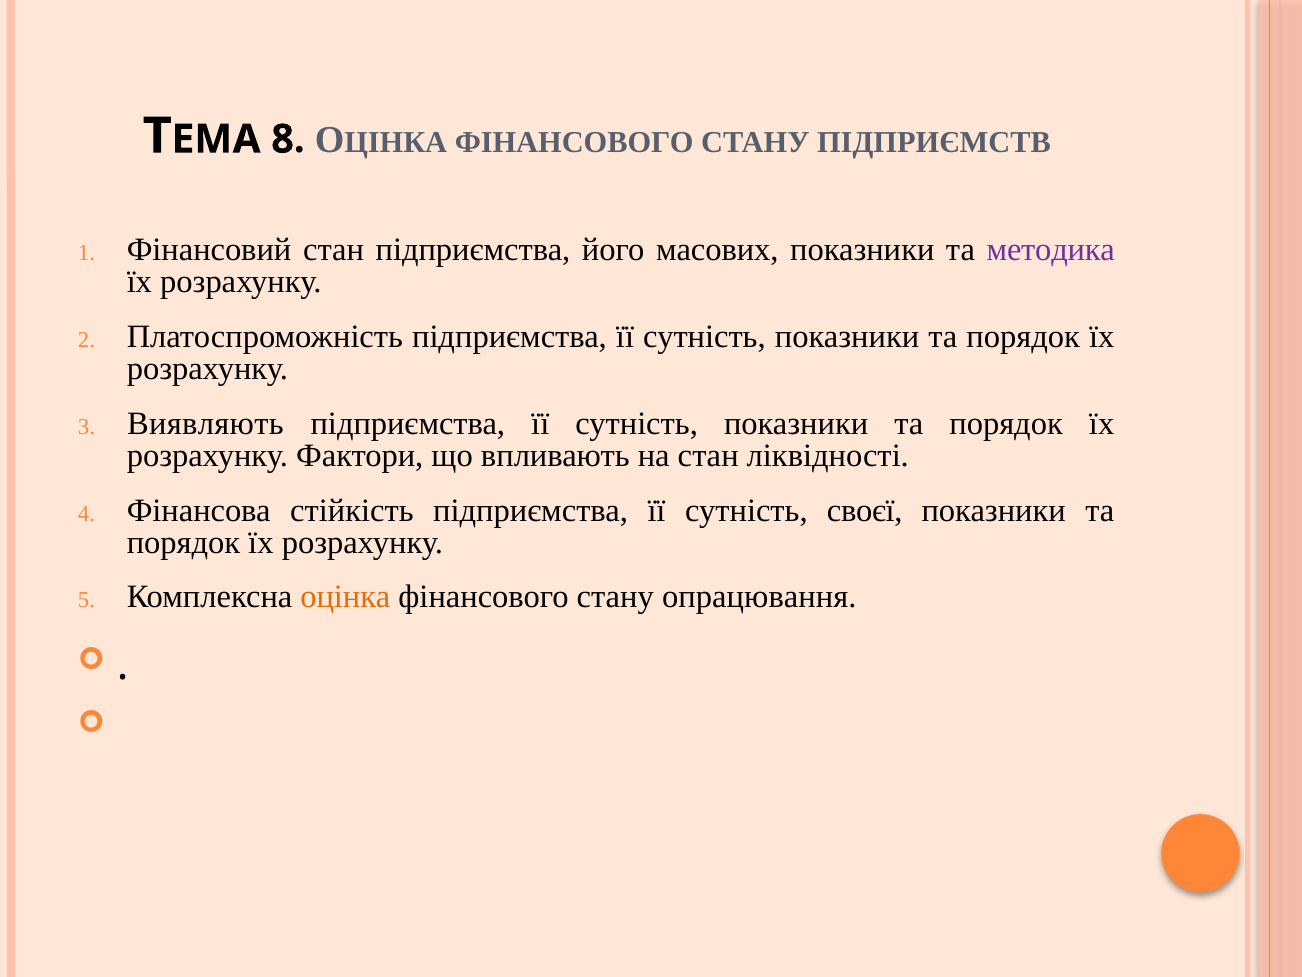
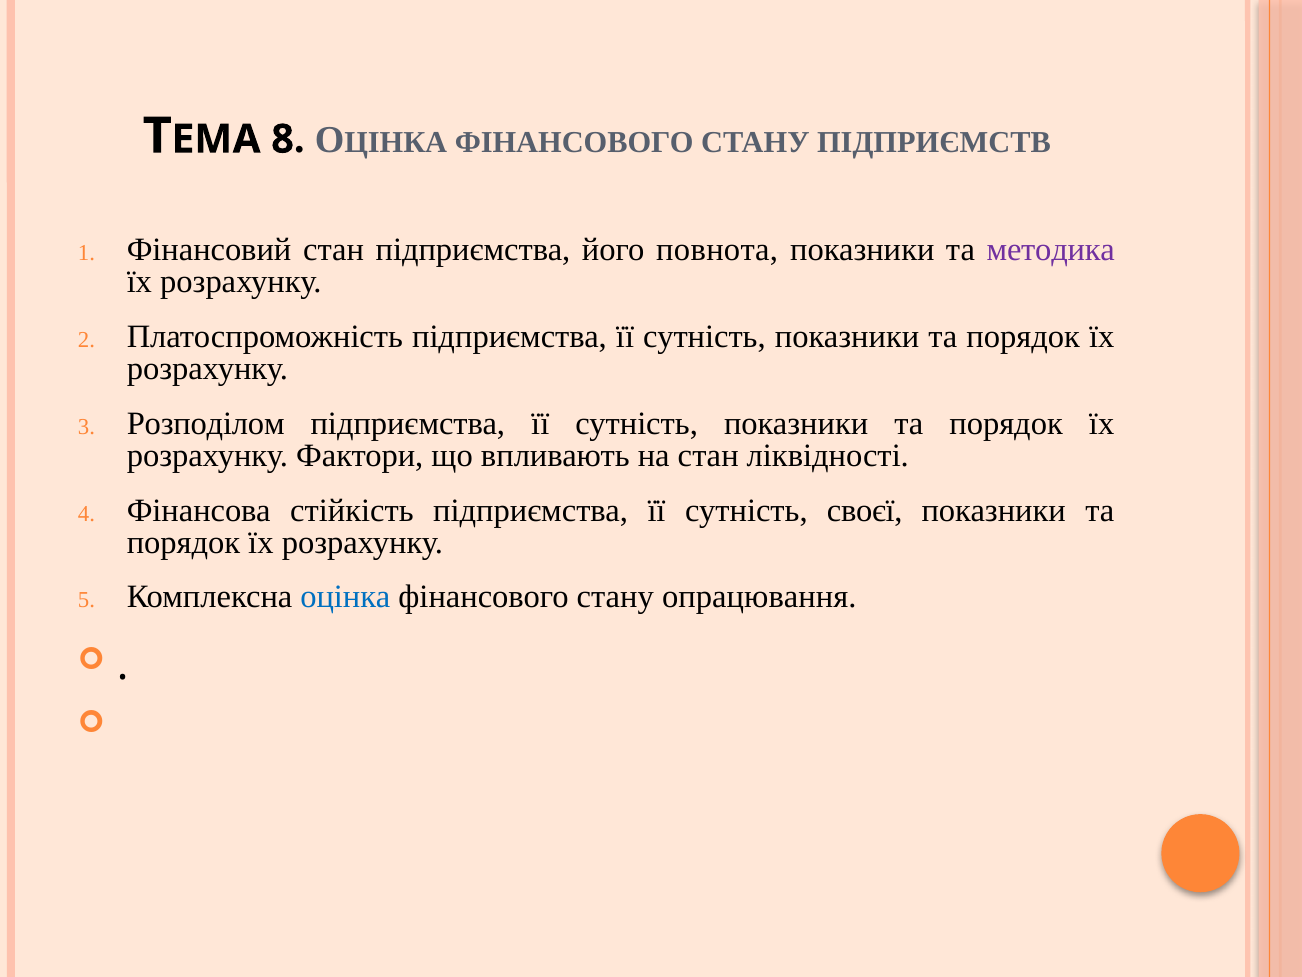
масових: масових -> повнота (717, 250)
Виявляють: Виявляють -> Розподілом (206, 423)
оцінка colour: orange -> blue (345, 597)
